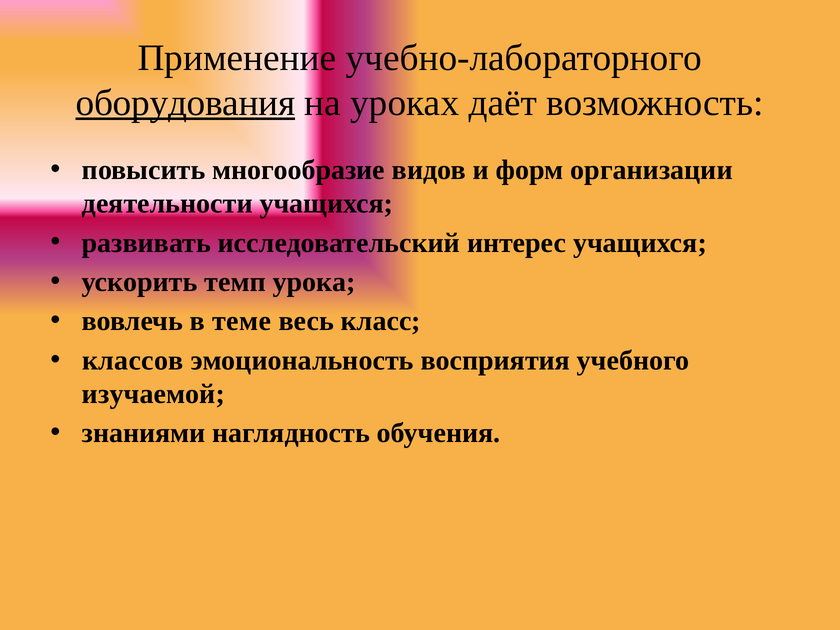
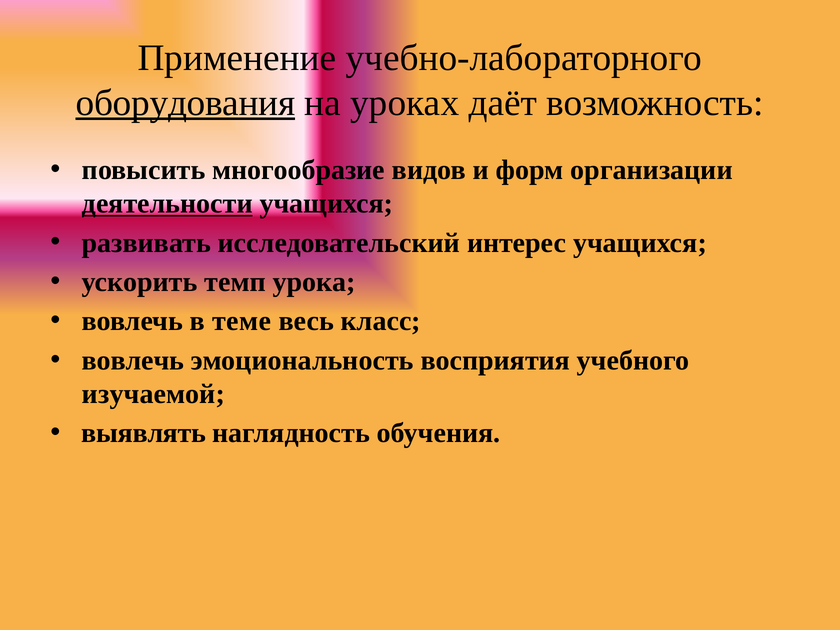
деятельности underline: none -> present (167, 204)
классов: классов -> вовлечь (133, 360)
знаниями: знаниями -> выявлять (144, 433)
